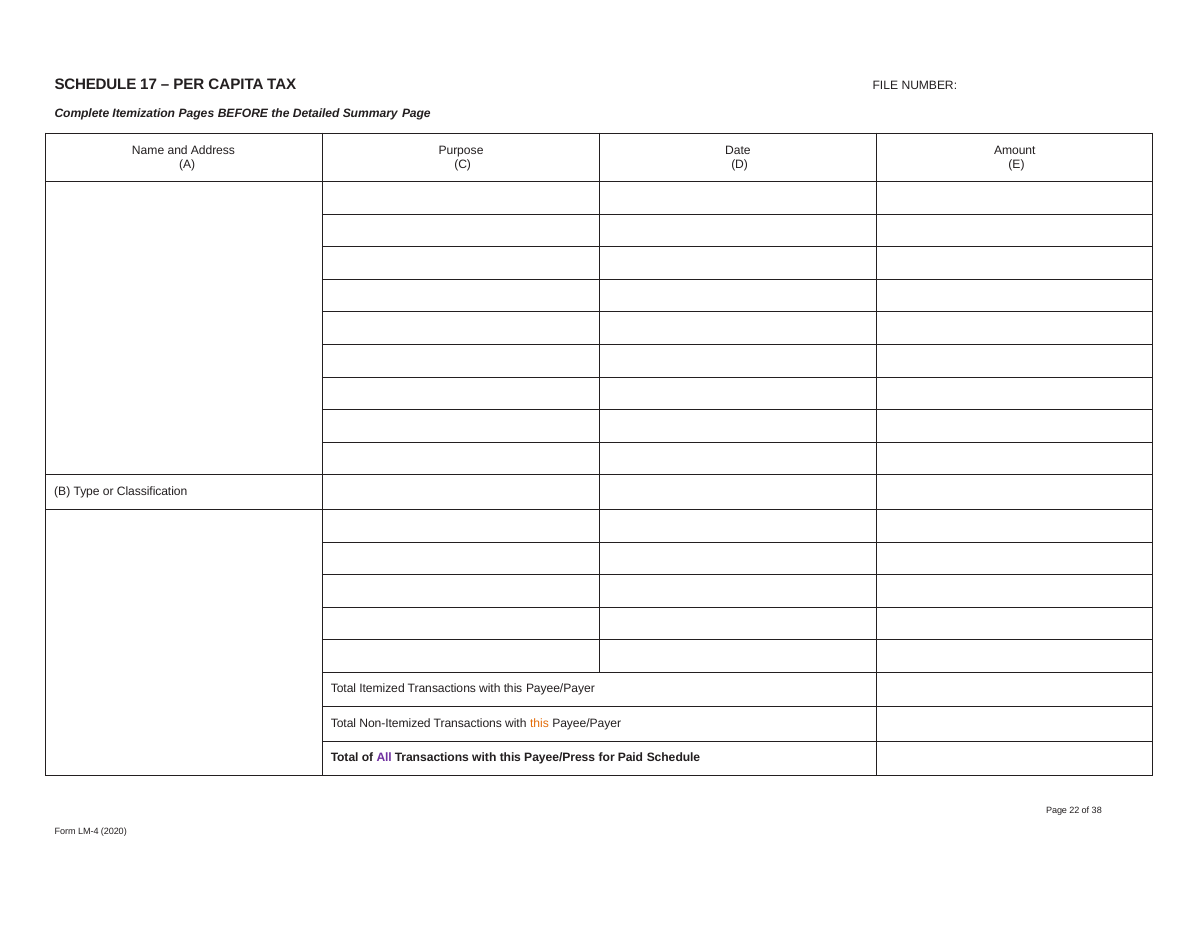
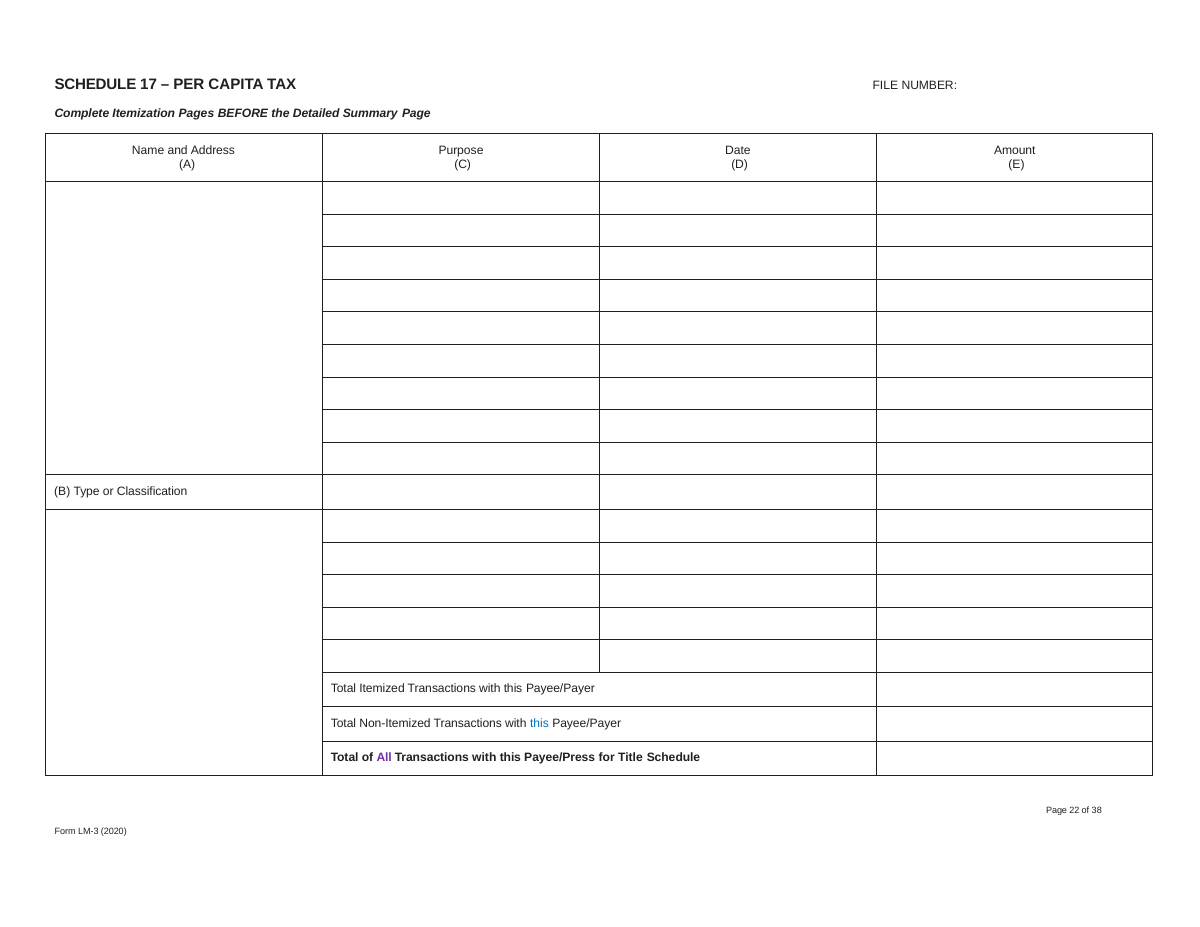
this colour: orange -> blue (540, 723)
Paid: Paid -> Title (630, 757)
LM-4: LM-4 -> LM-3 (88, 831)
